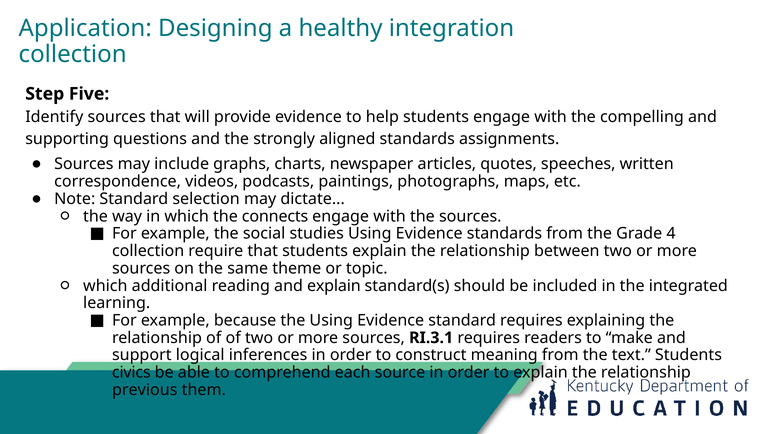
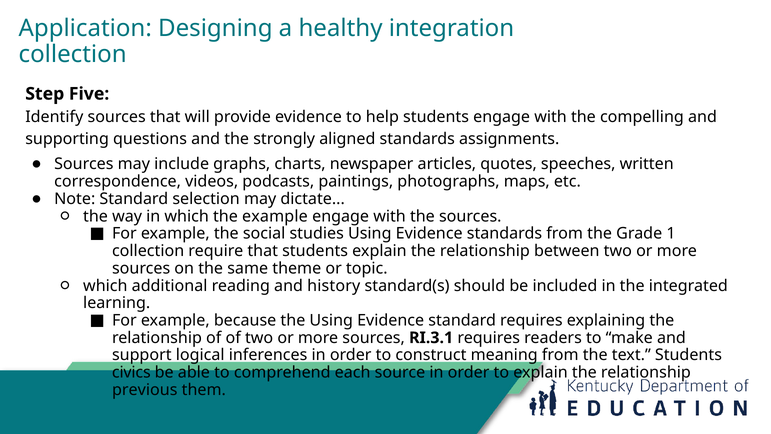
the connects: connects -> example (275, 216)
4: 4 -> 1 (671, 233)
and explain: explain -> history (334, 286)
